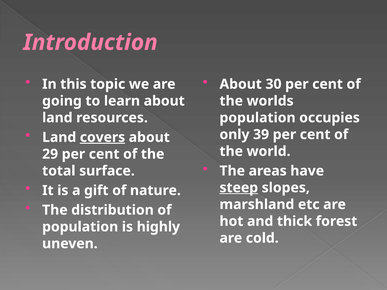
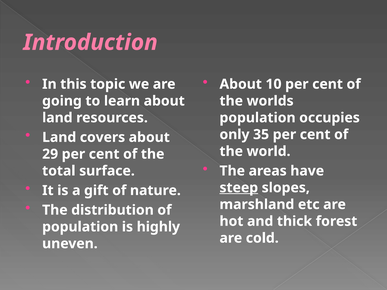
30: 30 -> 10 (274, 84)
covers underline: present -> none (102, 137)
39: 39 -> 35 (261, 135)
